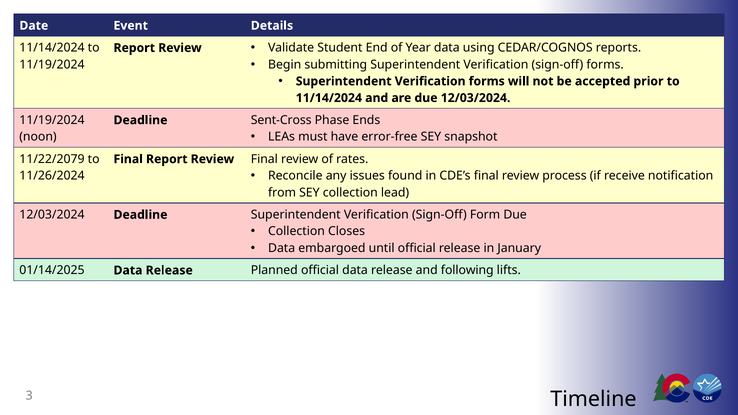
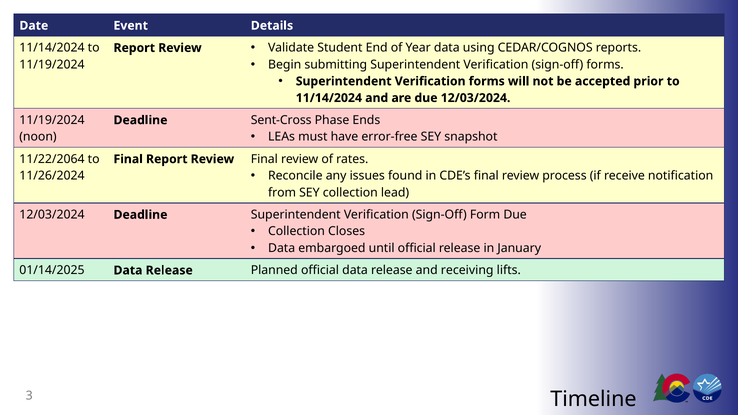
11/22/2079: 11/22/2079 -> 11/22/2064 (52, 159)
following: following -> receiving (467, 270)
